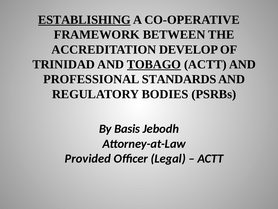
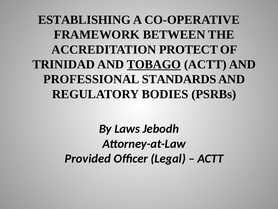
ESTABLISHING underline: present -> none (84, 20)
DEVELOP: DEVELOP -> PROTECT (188, 49)
Basis: Basis -> Laws (127, 129)
